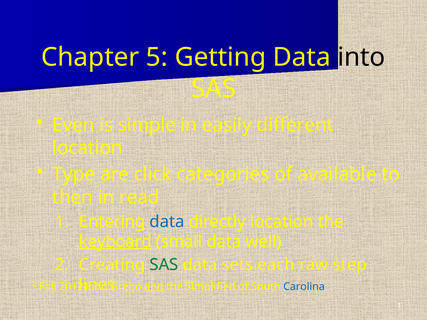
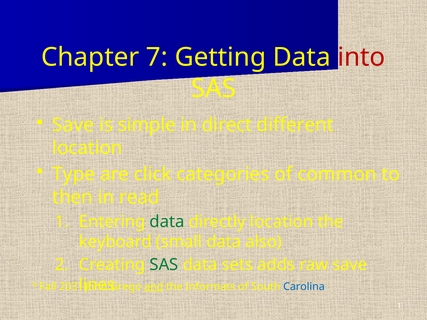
5: 5 -> 7 (157, 57)
into colour: black -> red (361, 57)
Even: Even -> Save (73, 125)
easily: easily -> direct (227, 125)
available: available -> common (337, 175)
data colour: blue -> green (167, 222)
keyboard underline: present -> none (115, 242)
well: well -> also (264, 242)
each: each -> adds (276, 265)
raw step: step -> save (350, 265)
2012: 2012 -> 2031 (71, 287)
Simplified: Simplified -> Informats (210, 287)
